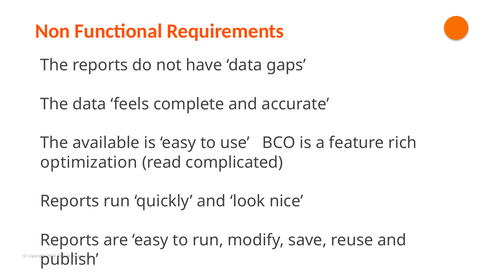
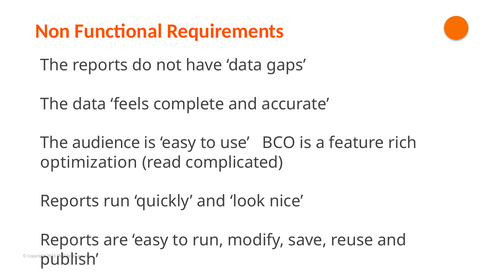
available: available -> audience (106, 143)
